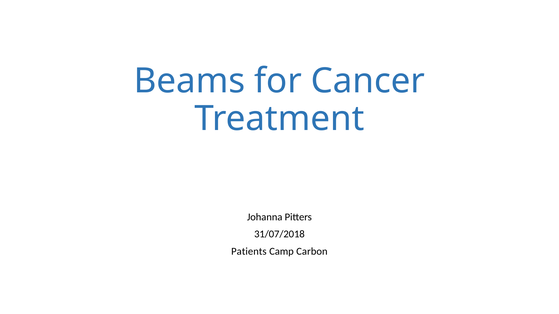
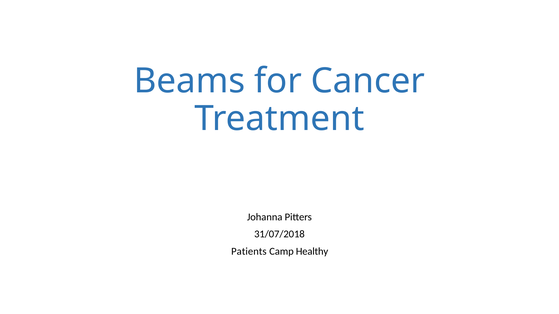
Carbon: Carbon -> Healthy (312, 252)
